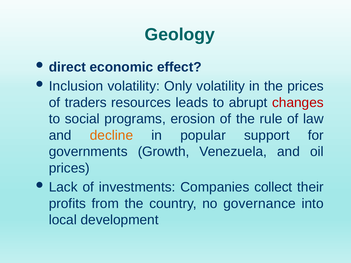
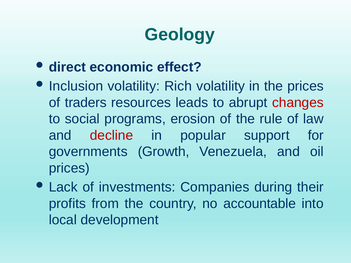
Only: Only -> Rich (178, 86)
decline colour: orange -> red (112, 135)
collect: collect -> during (273, 187)
governance: governance -> accountable (260, 204)
